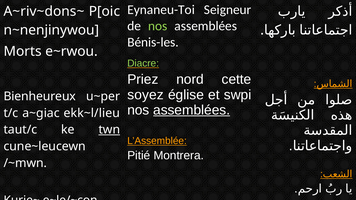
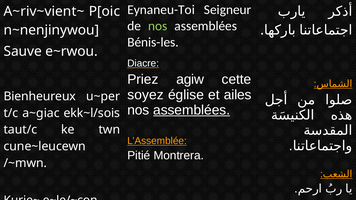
A~riv~dons~: A~riv~dons~ -> A~riv~vient~ (44, 11)
Morts: Morts -> Sauve (23, 51)
Diacre colour: light green -> white (143, 63)
nord: nord -> agiw (190, 80)
swpi: swpi -> ailes (238, 95)
ekk~l/lieu: ekk~l/lieu -> ekk~l/sois (92, 113)
twn underline: present -> none (109, 130)
